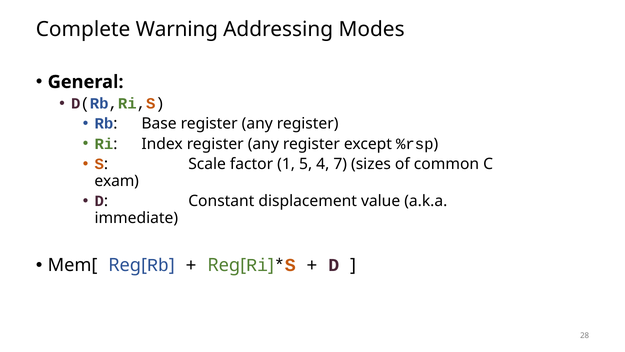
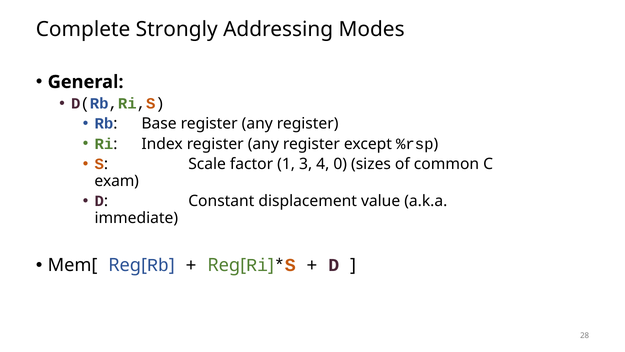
Warning: Warning -> Strongly (177, 29)
5: 5 -> 3 (306, 164)
7: 7 -> 0 (340, 164)
